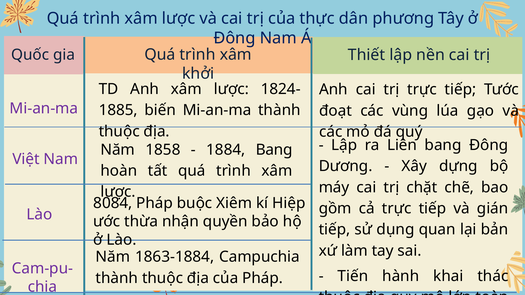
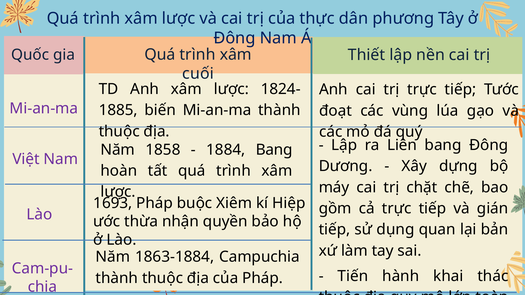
khởi: khởi -> cuối (198, 74)
8084: 8084 -> 1693 (113, 203)
